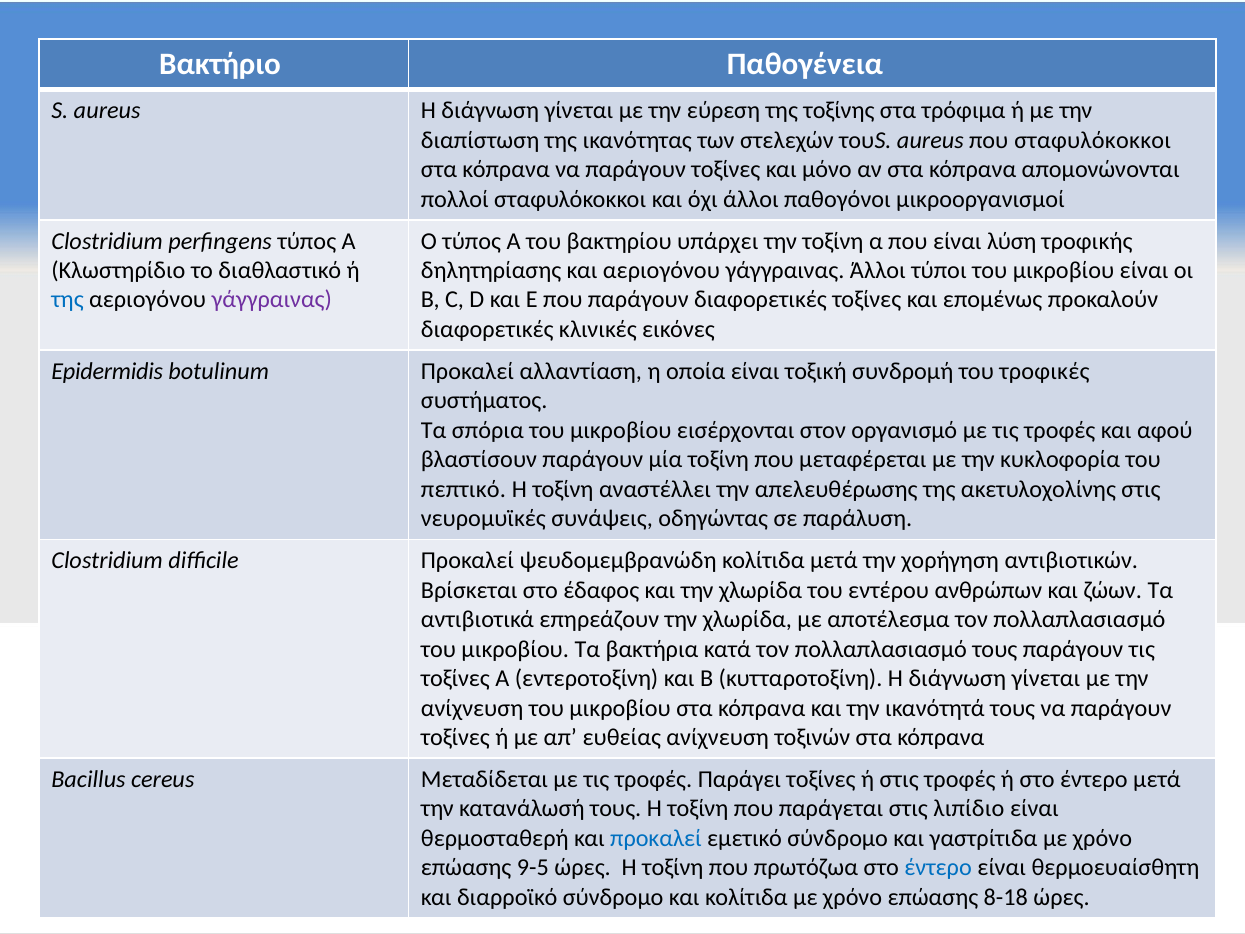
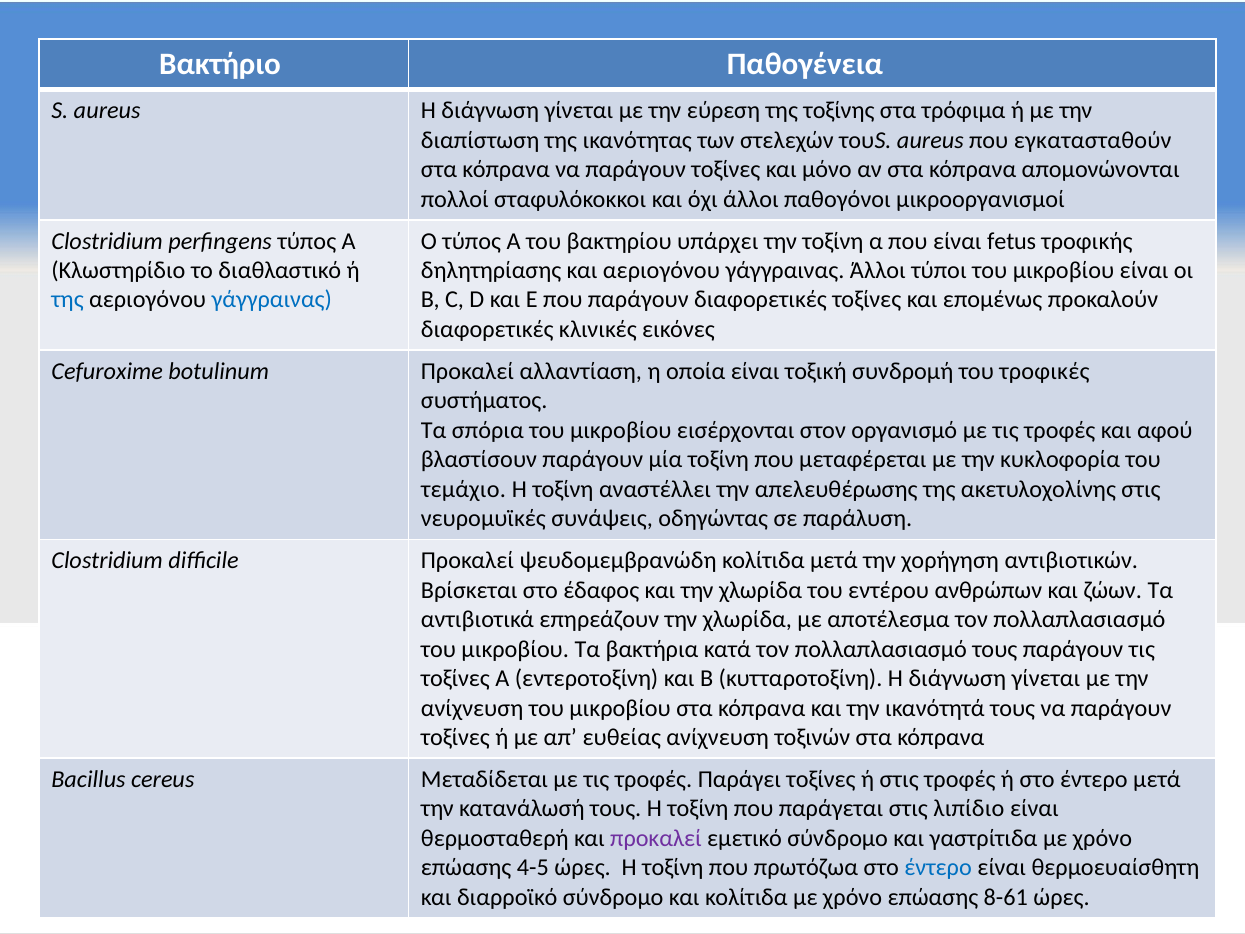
που σταφυλόκοκκοι: σταφυλόκοκκοι -> εγκατασταθούν (1093, 140)
λύση: λύση -> fetus (1012, 241)
γάγγραινας colour: purple -> blue (272, 300)
Epidermidis: Epidermidis -> Cefuroxime (107, 371)
πεπτικό: πεπτικό -> τεμάχιο (463, 489)
προκαλεί colour: blue -> purple (656, 838)
9-5: 9-5 -> 4-5 (533, 868)
8-18: 8-18 -> 8-61 (1006, 897)
